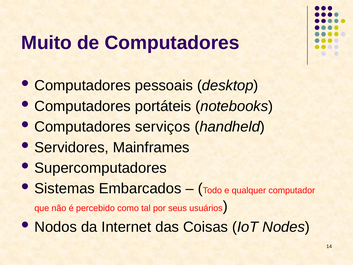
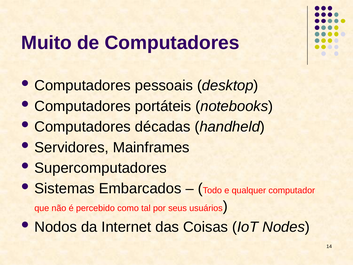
serviços: serviços -> décadas (163, 127)
